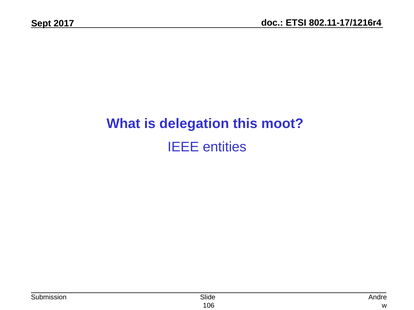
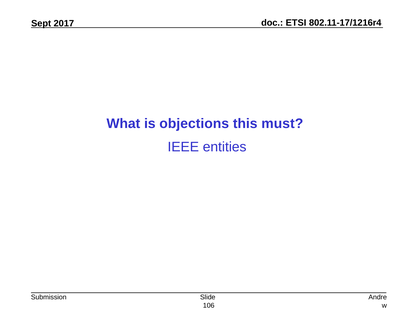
delegation: delegation -> objections (194, 124)
moot: moot -> must (282, 124)
